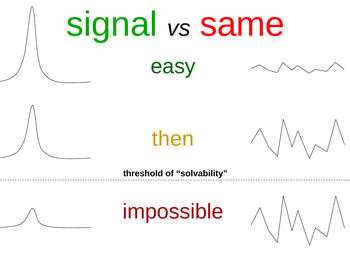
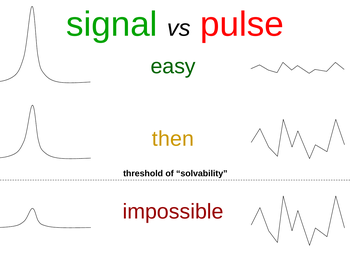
same: same -> pulse (242, 24)
